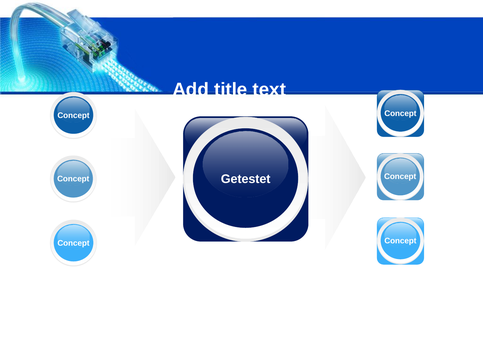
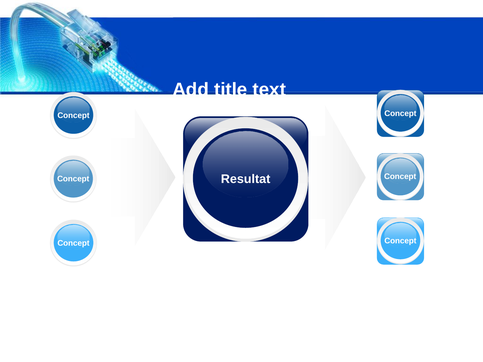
Getestet: Getestet -> Resultat (246, 179)
